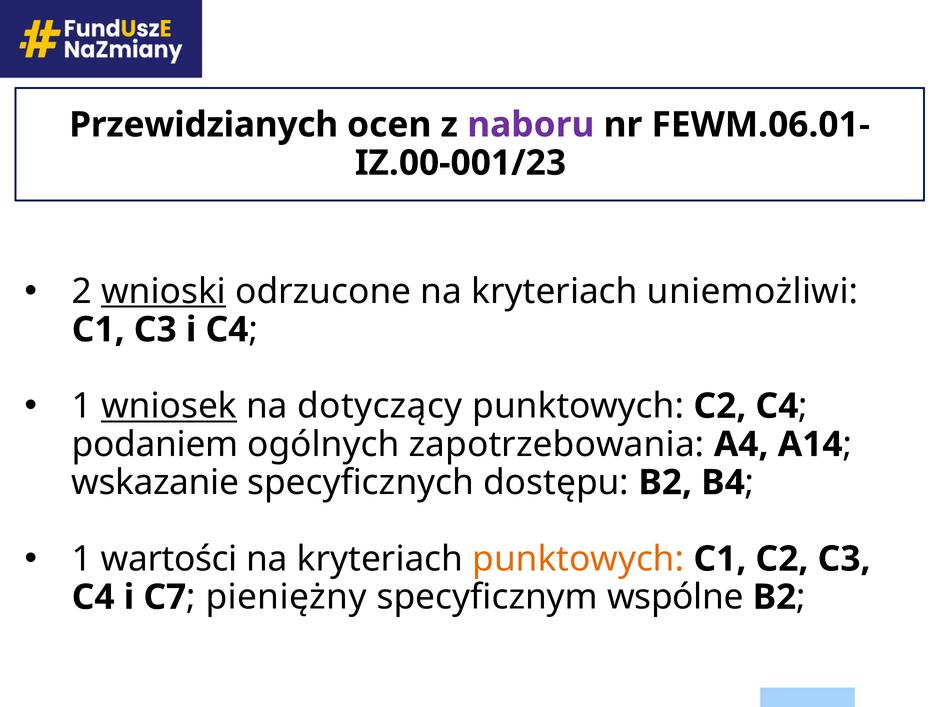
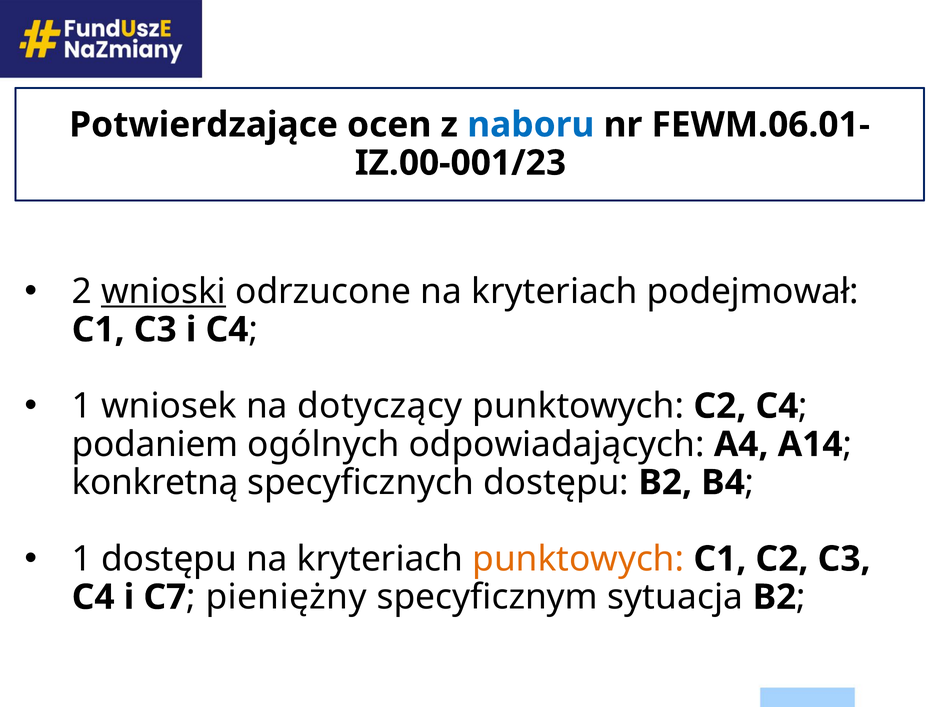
Przewidzianych: Przewidzianych -> Potwierdzające (204, 125)
naboru colour: purple -> blue (531, 125)
uniemożliwi: uniemożliwi -> podejmował (753, 291)
wniosek underline: present -> none (169, 406)
zapotrzebowania: zapotrzebowania -> odpowiadających (557, 444)
wskazanie: wskazanie -> konkretną (155, 482)
1 wartości: wartości -> dostępu (169, 559)
wspólne: wspólne -> sytuacja (675, 597)
